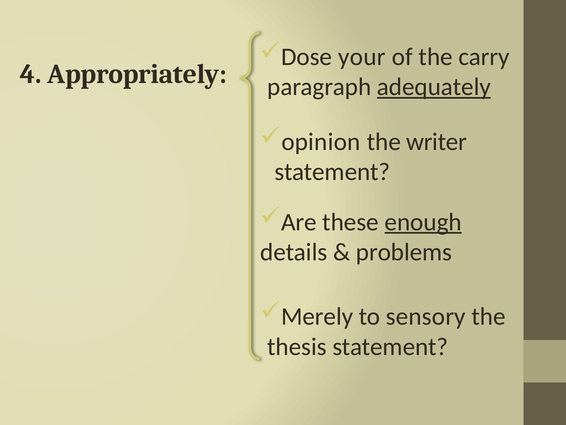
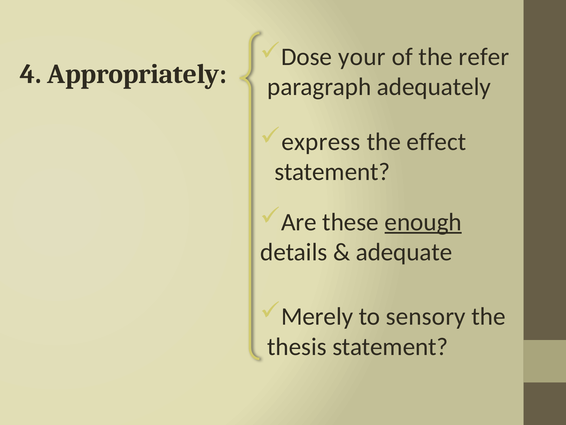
carry: carry -> refer (484, 57)
adequately underline: present -> none (434, 87)
opinion: opinion -> express (321, 142)
writer: writer -> effect (436, 142)
problems: problems -> adequate (404, 252)
